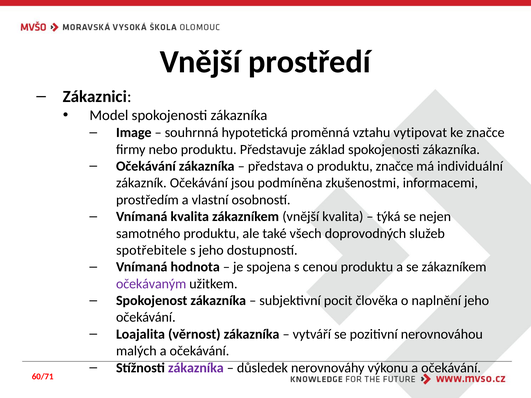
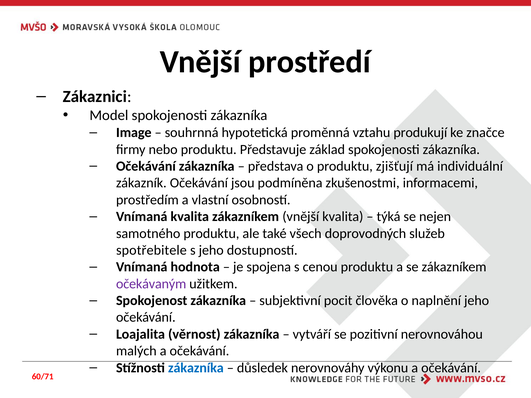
vytipovat: vytipovat -> produkují (420, 133)
produktu značce: značce -> zjišťují (394, 166)
zákazníka colour: purple -> blue (196, 368)
